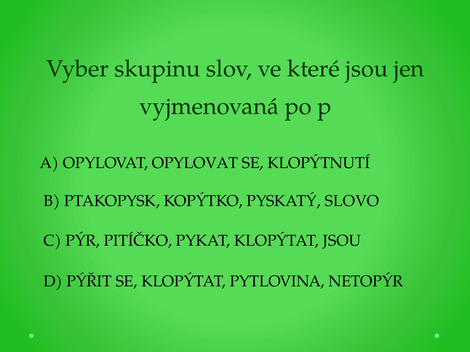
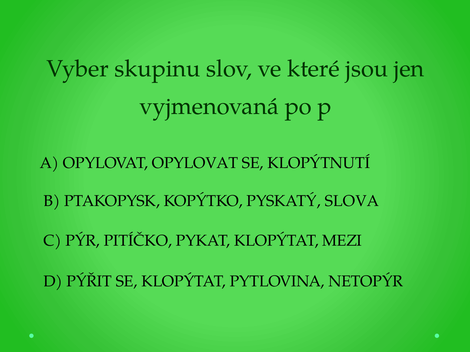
SLOVO: SLOVO -> SLOVA (352, 201)
KLOPÝTAT JSOU: JSOU -> MEZI (342, 241)
